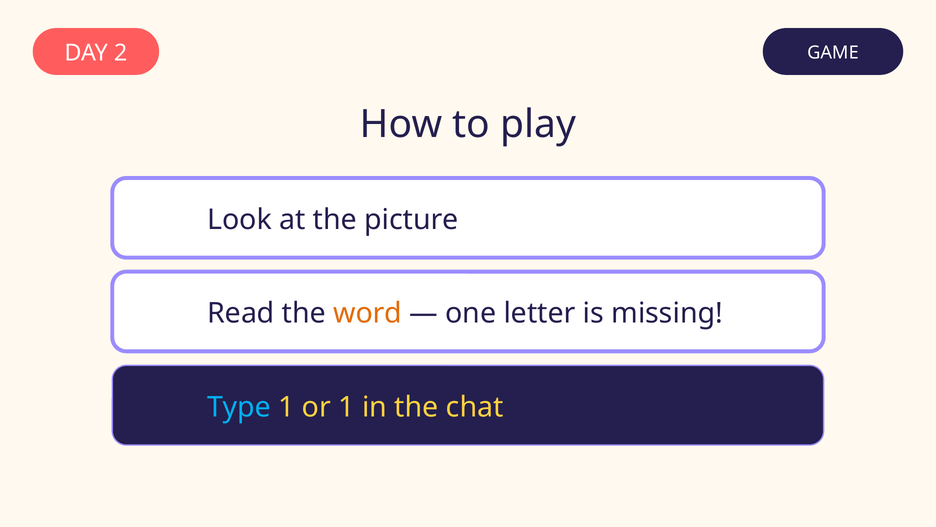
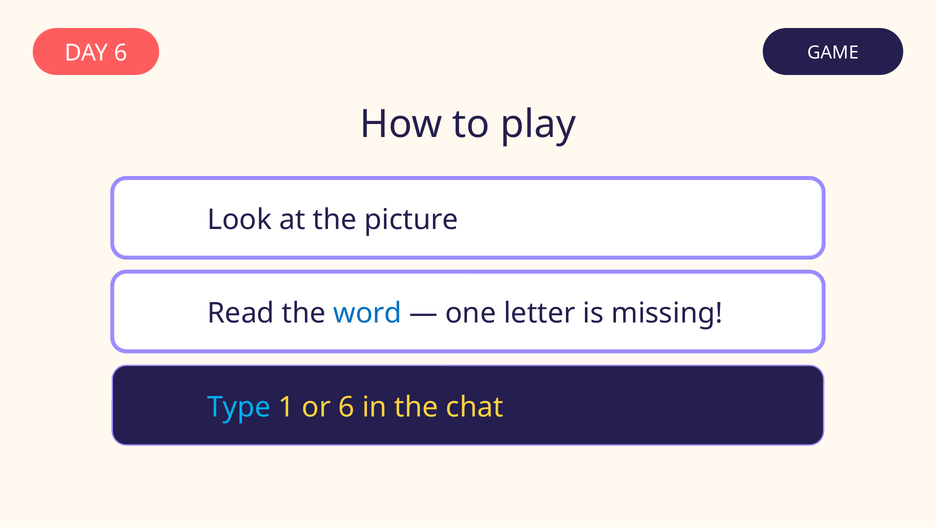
DAY 2: 2 -> 6 (121, 53)
word colour: orange -> blue (368, 313)
or 1: 1 -> 6 (346, 407)
